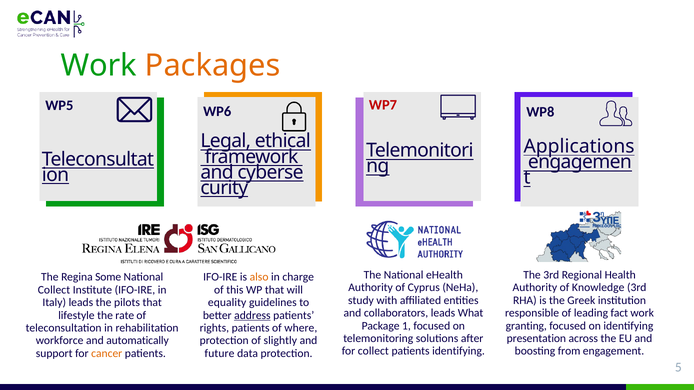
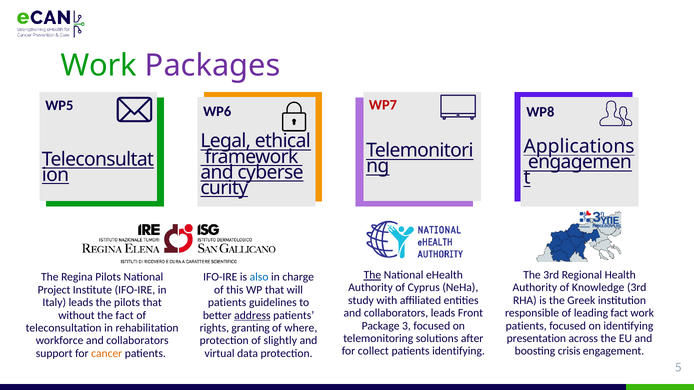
Packages colour: orange -> purple (213, 65)
The underline: none -> present (372, 275)
Regina Some: Some -> Pilots (108, 277)
also colour: orange -> blue (259, 277)
Collect: Collect -> Project (54, 290)
equality: equality -> patients (227, 303)
What: What -> Front (471, 313)
lifestyle: lifestyle -> without (76, 316)
the rate: rate -> fact (125, 316)
1: 1 -> 3 (406, 326)
granting: granting -> patients (526, 326)
rights patients: patients -> granting (251, 328)
automatically: automatically -> collaborators (137, 341)
from: from -> crisis (569, 352)
future: future -> virtual (220, 354)
